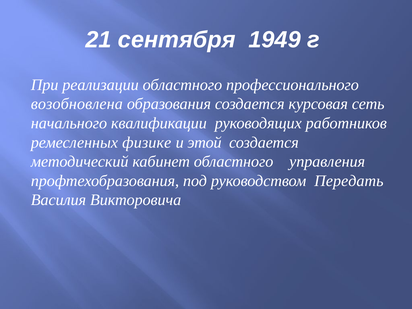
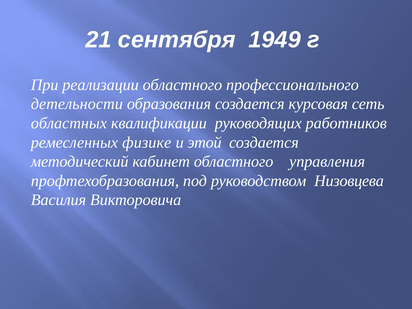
возобновлена: возобновлена -> детельности (77, 104)
начального: начального -> областных (69, 123)
Передать: Передать -> Низовцева (349, 181)
